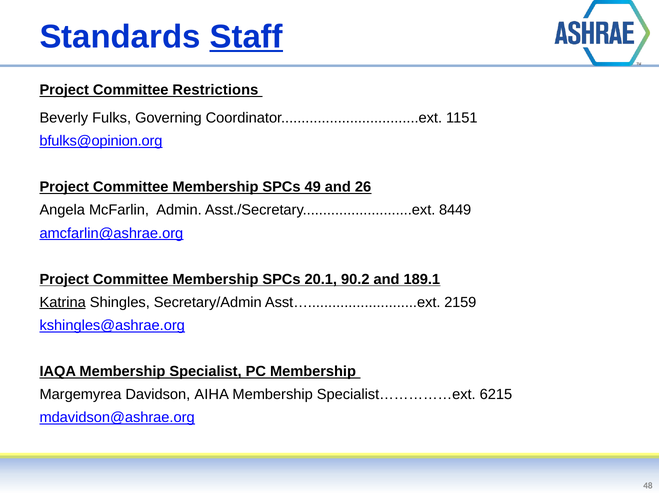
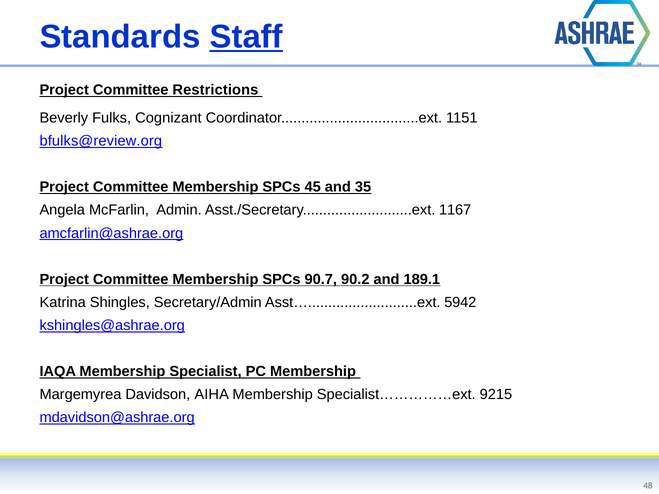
Governing: Governing -> Cognizant (168, 118)
bfulks@opinion.org: bfulks@opinion.org -> bfulks@review.org (101, 141)
49: 49 -> 45 (313, 187)
26: 26 -> 35 (363, 187)
8449: 8449 -> 1167 (455, 210)
20.1: 20.1 -> 90.7 (321, 279)
Katrina underline: present -> none (63, 302)
2159: 2159 -> 5942 (460, 302)
6215: 6215 -> 9215 (496, 395)
